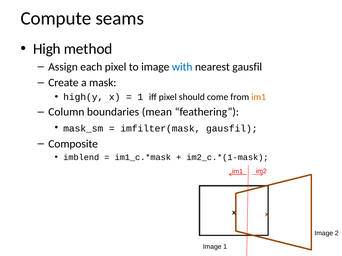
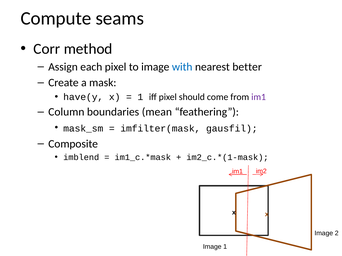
High: High -> Corr (47, 49)
nearest gausfil: gausfil -> better (247, 67)
high(y: high(y -> have(y (83, 97)
im1 colour: orange -> purple (259, 97)
